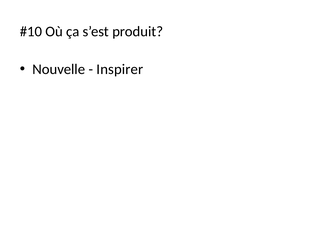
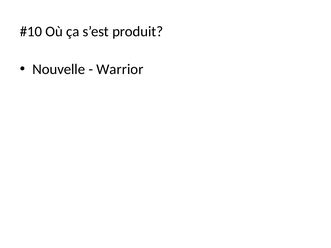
Inspirer: Inspirer -> Warrior (120, 69)
